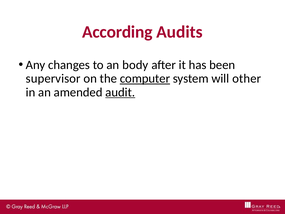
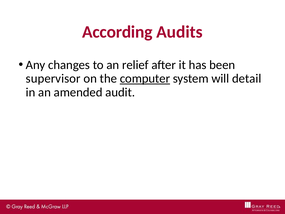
body: body -> relief (135, 65)
other: other -> detail (247, 78)
audit underline: present -> none (120, 92)
